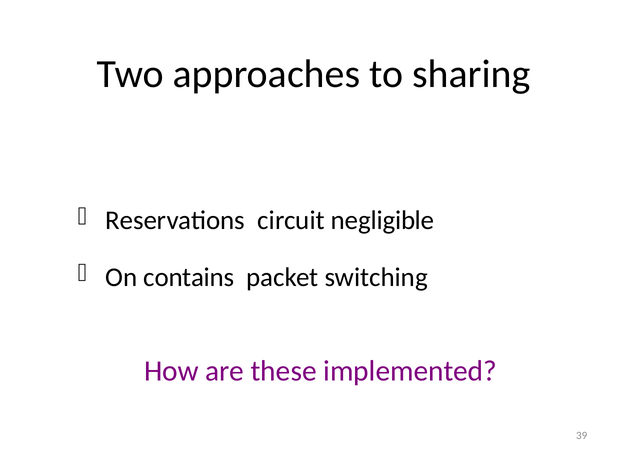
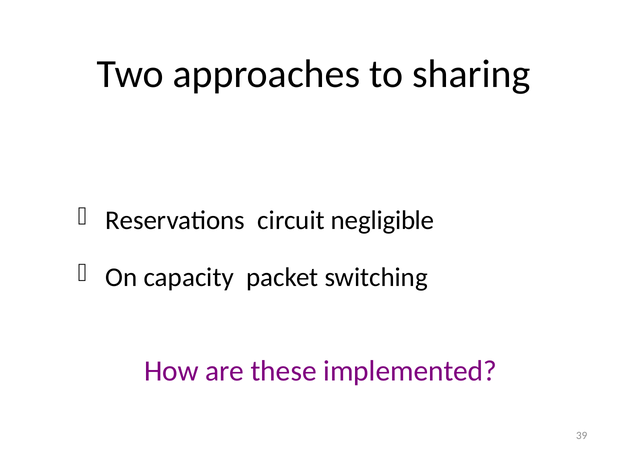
contains: contains -> capacity (189, 277)
